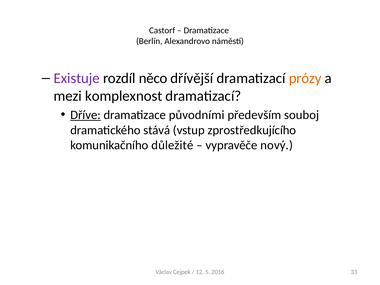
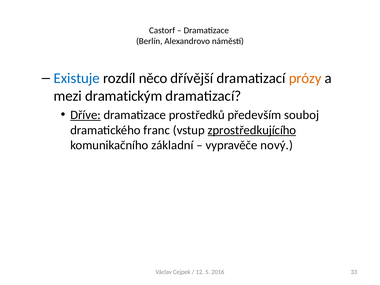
Existuje colour: purple -> blue (77, 78)
komplexnost: komplexnost -> dramatickým (124, 96)
původními: původními -> prostředků (197, 115)
stává: stává -> franc (157, 130)
zprostředkujícího underline: none -> present (252, 130)
důležité: důležité -> základní (172, 145)
